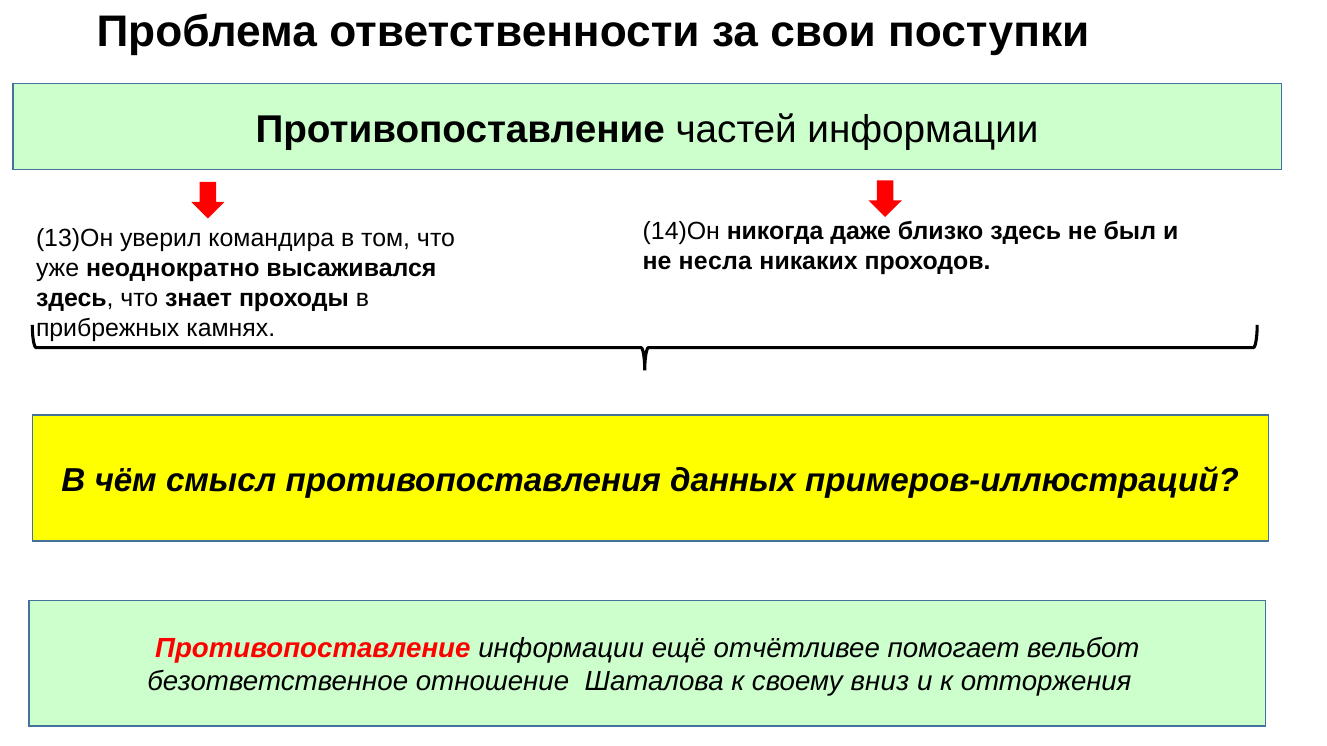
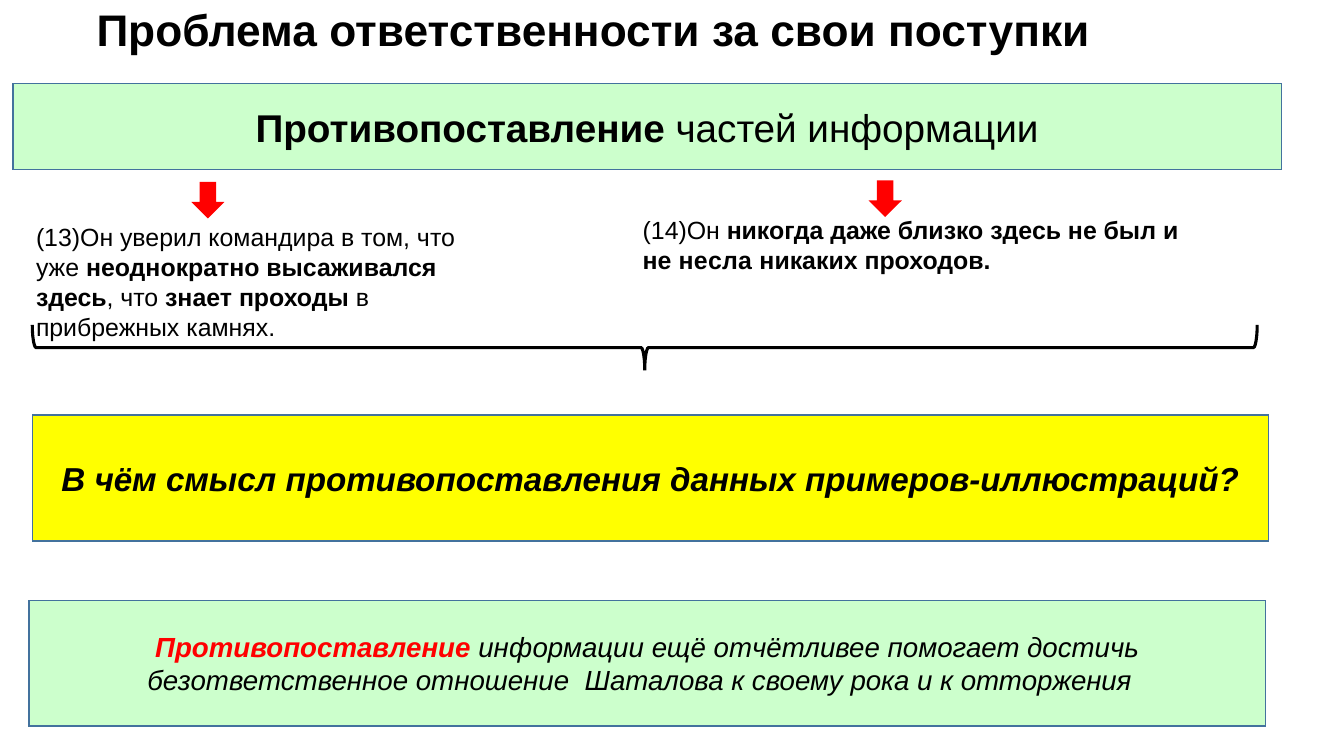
вельбот: вельбот -> достичь (1083, 649)
вниз: вниз -> рока (880, 682)
